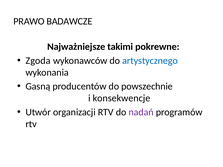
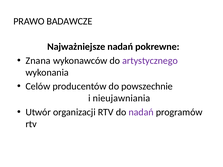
Najważniejsze takimi: takimi -> nadań (120, 47)
Zgoda: Zgoda -> Znana (38, 61)
artystycznego colour: blue -> purple (150, 61)
Gasną: Gasną -> Celów (38, 86)
konsekwencje: konsekwencje -> nieujawniania (122, 98)
